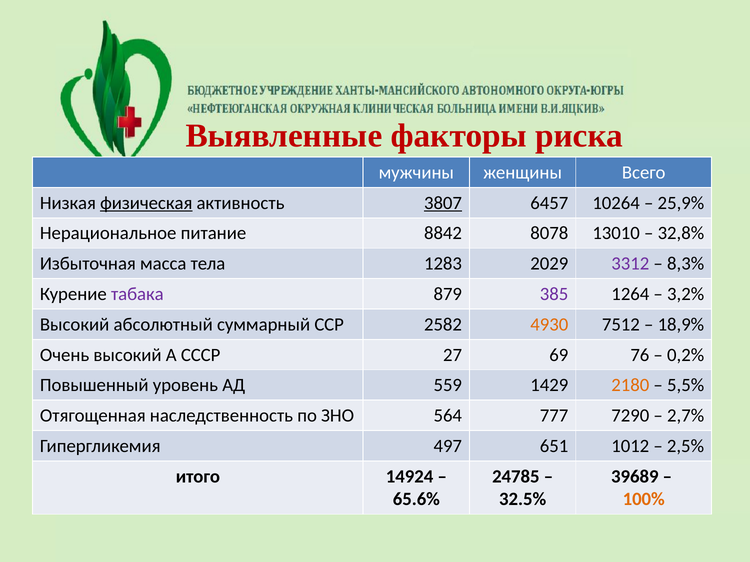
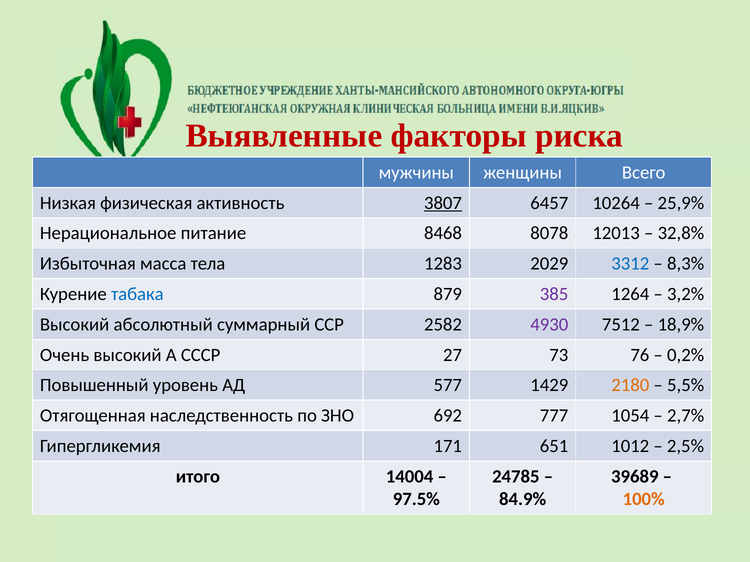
физическая underline: present -> none (146, 203)
8842: 8842 -> 8468 (443, 233)
13010: 13010 -> 12013 (616, 233)
3312 colour: purple -> blue (630, 264)
табака colour: purple -> blue (137, 294)
4930 colour: orange -> purple (549, 325)
69: 69 -> 73 (559, 355)
559: 559 -> 577 (448, 386)
564: 564 -> 692 (448, 416)
7290: 7290 -> 1054 (630, 416)
497: 497 -> 171 (448, 446)
14924: 14924 -> 14004 (410, 477)
65.6%: 65.6% -> 97.5% (416, 500)
32.5%: 32.5% -> 84.9% (523, 500)
